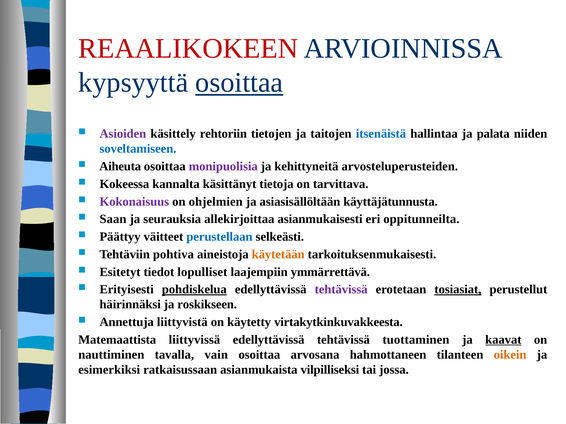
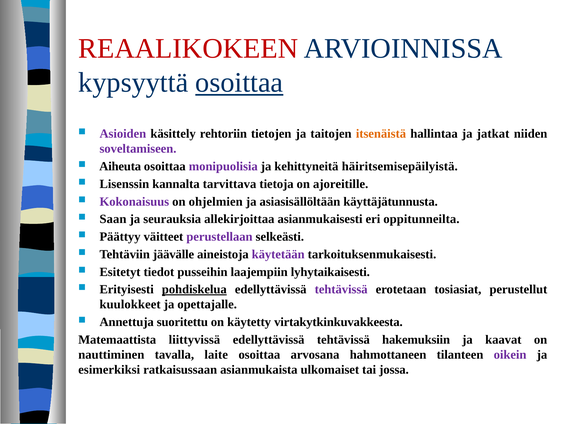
itsenäistä colour: blue -> orange (381, 134)
palata: palata -> jatkat (493, 134)
soveltamiseen colour: blue -> purple (138, 149)
arvosteluperusteiden: arvosteluperusteiden -> häiritsemisepäilyistä (400, 167)
Kokeessa: Kokeessa -> Lisenssin (124, 184)
käsittänyt: käsittänyt -> tarvittava (230, 184)
tarvittava: tarvittava -> ajoreitille (341, 184)
perustellaan colour: blue -> purple (219, 237)
pohtiva: pohtiva -> jäävälle (174, 255)
käytetään colour: orange -> purple (278, 255)
lopulliset: lopulliset -> pusseihin (202, 272)
ymmärrettävä: ymmärrettävä -> lyhytaikaisesti (330, 272)
tosiasiat underline: present -> none (458, 290)
häirinnäksi: häirinnäksi -> kuulokkeet (130, 305)
roskikseen: roskikseen -> opettajalle (207, 305)
liittyvistä: liittyvistä -> suoritettu (182, 322)
tuottaminen: tuottaminen -> hakemuksiin (416, 340)
kaavat underline: present -> none (503, 340)
vain: vain -> laite (216, 355)
oikein colour: orange -> purple (510, 355)
vilpilliseksi: vilpilliseksi -> ulkomaiset (330, 370)
